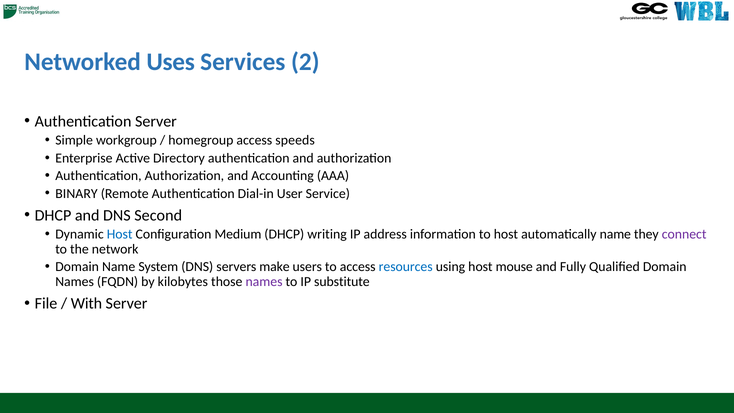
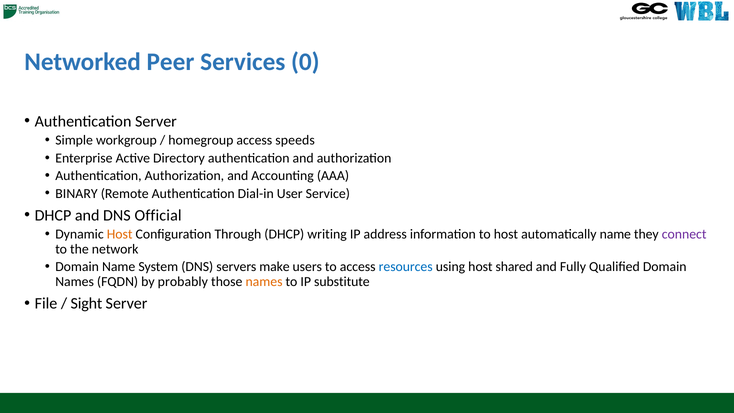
Uses: Uses -> Peer (170, 62)
2: 2 -> 0 (305, 62)
Second: Second -> Official (158, 215)
Host colour: blue -> orange (120, 234)
Medium: Medium -> Through (238, 234)
mouse: mouse -> shared (514, 267)
kilobytes: kilobytes -> probably (183, 282)
names colour: purple -> orange (264, 282)
With: With -> Sight (86, 303)
